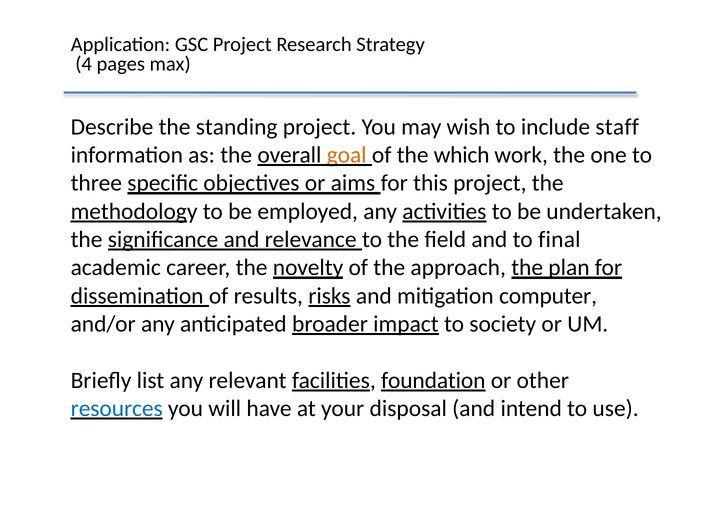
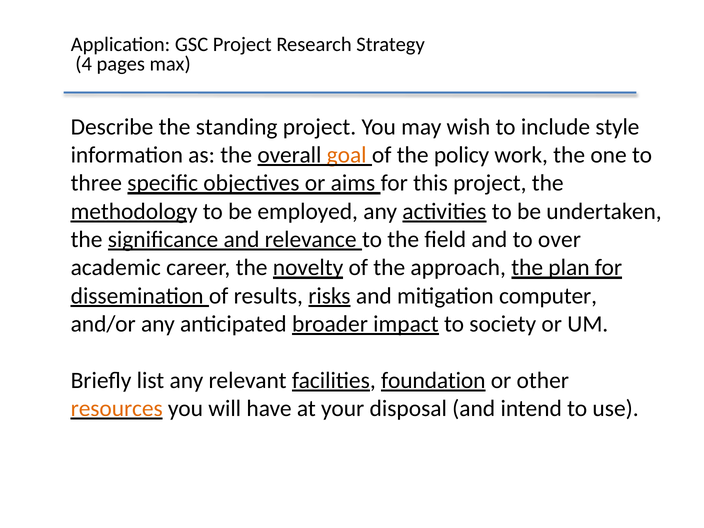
staff: staff -> style (617, 127)
which: which -> policy (462, 155)
final: final -> over (559, 239)
resources colour: blue -> orange (117, 408)
